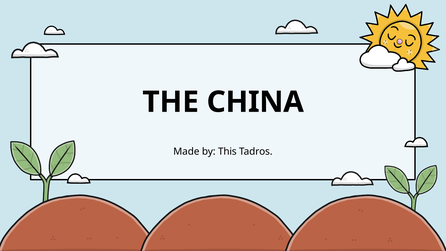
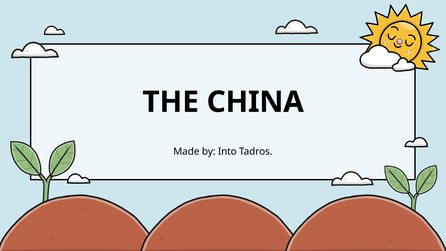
This: This -> Into (227, 152)
